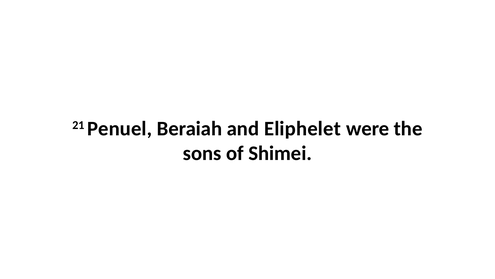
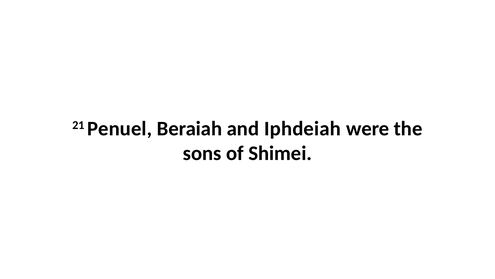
Eliphelet: Eliphelet -> Iphdeiah (303, 128)
